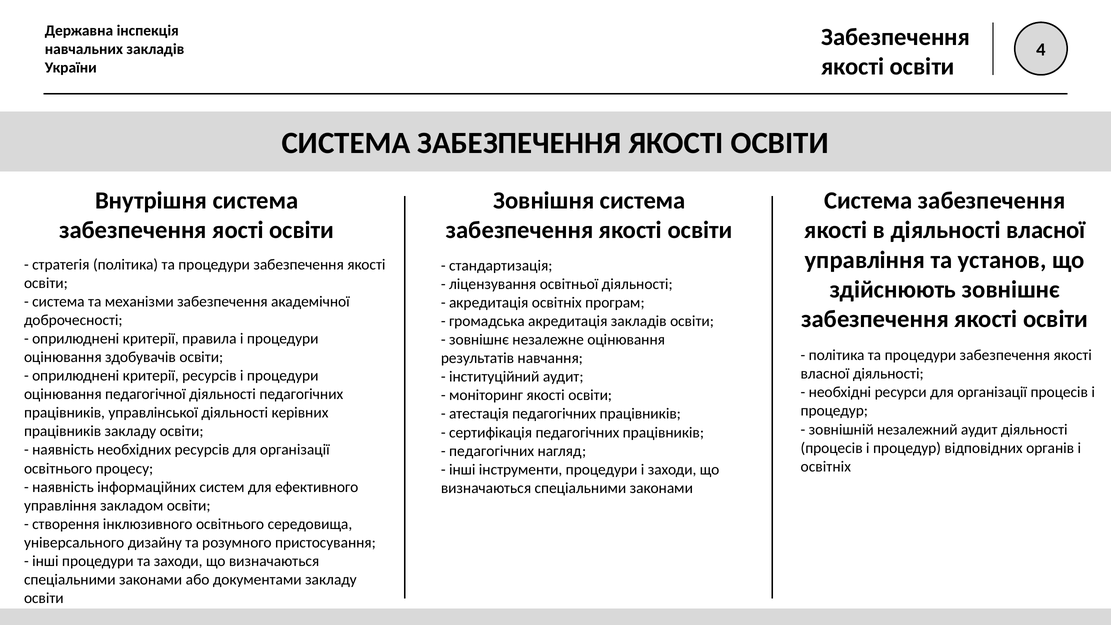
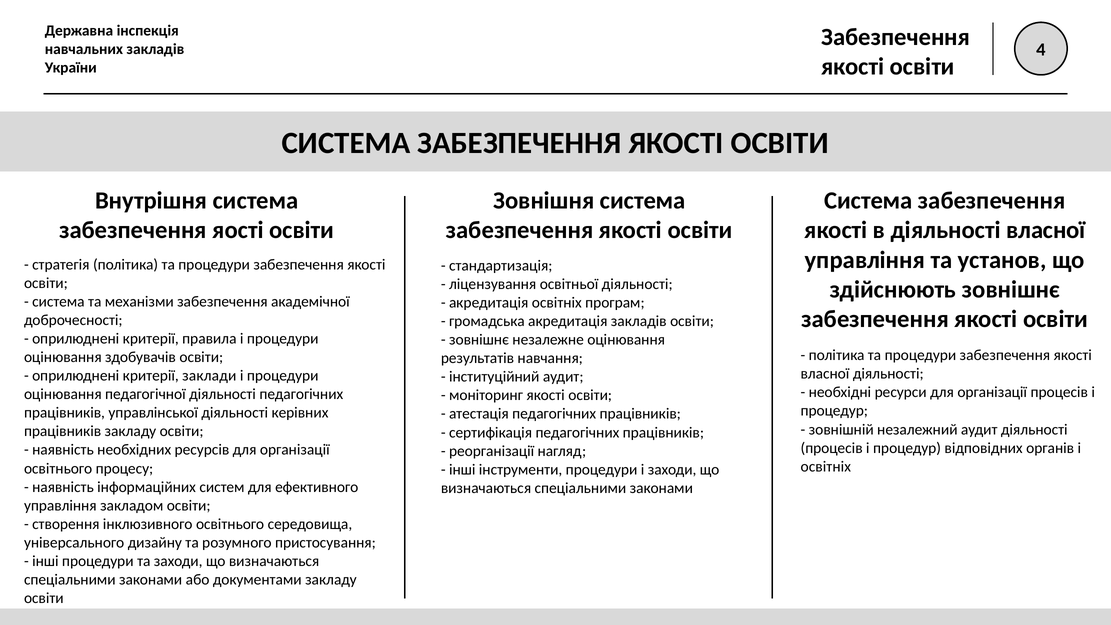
критерії ресурсів: ресурсів -> заклади (209, 376)
педагогічних: педагогічних -> реорганізації (492, 451)
